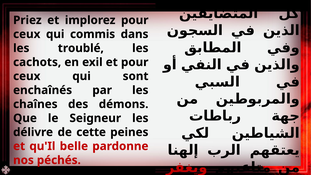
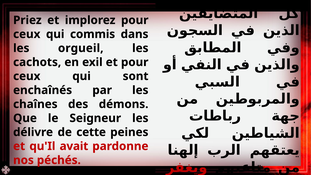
troublé: troublé -> orgueil (81, 48)
belle: belle -> avait (74, 146)
